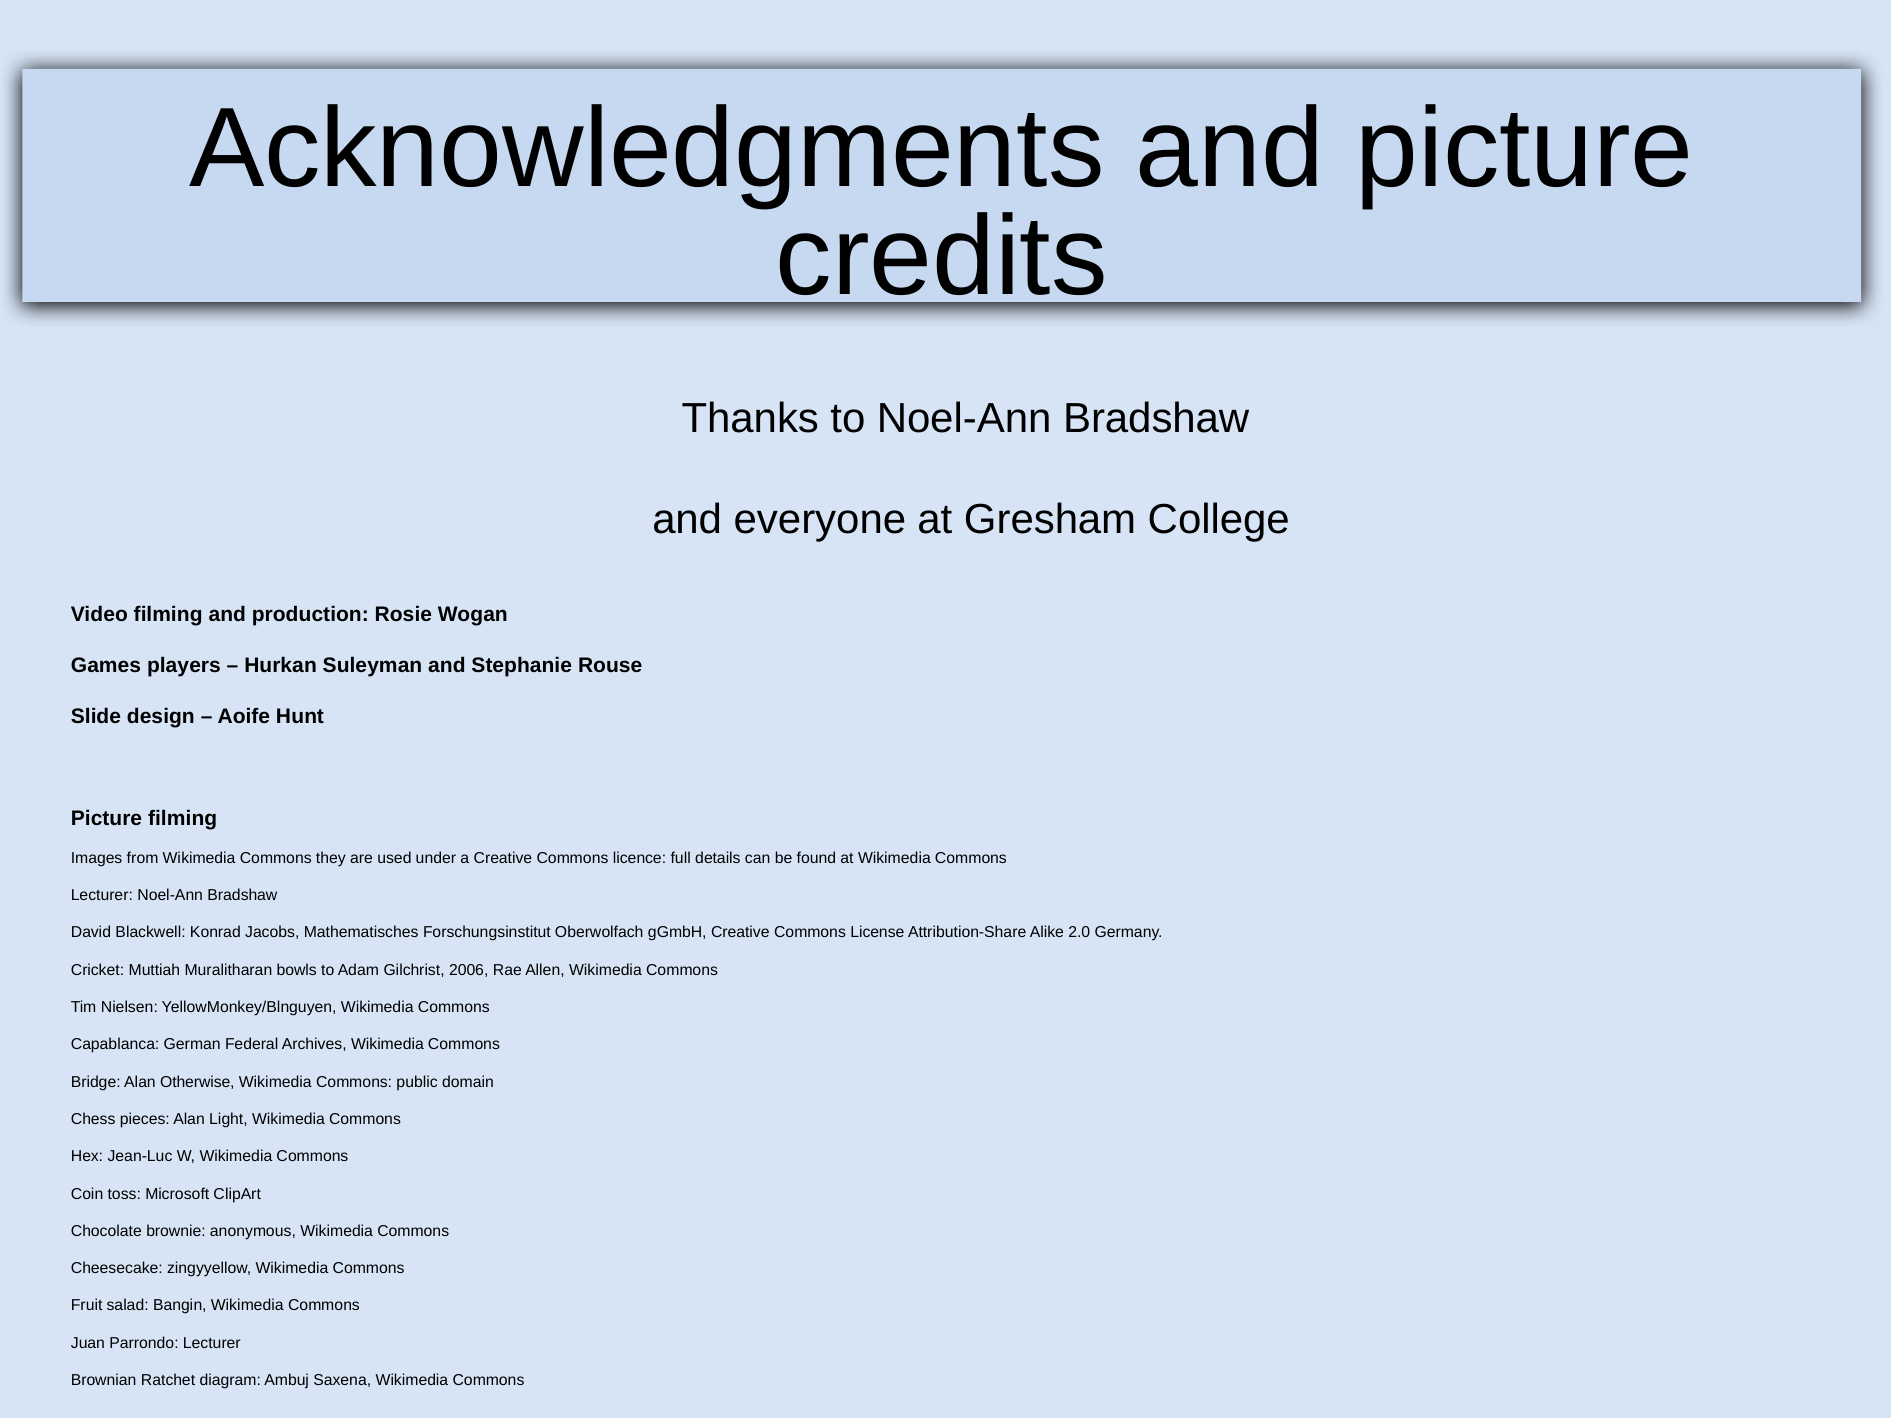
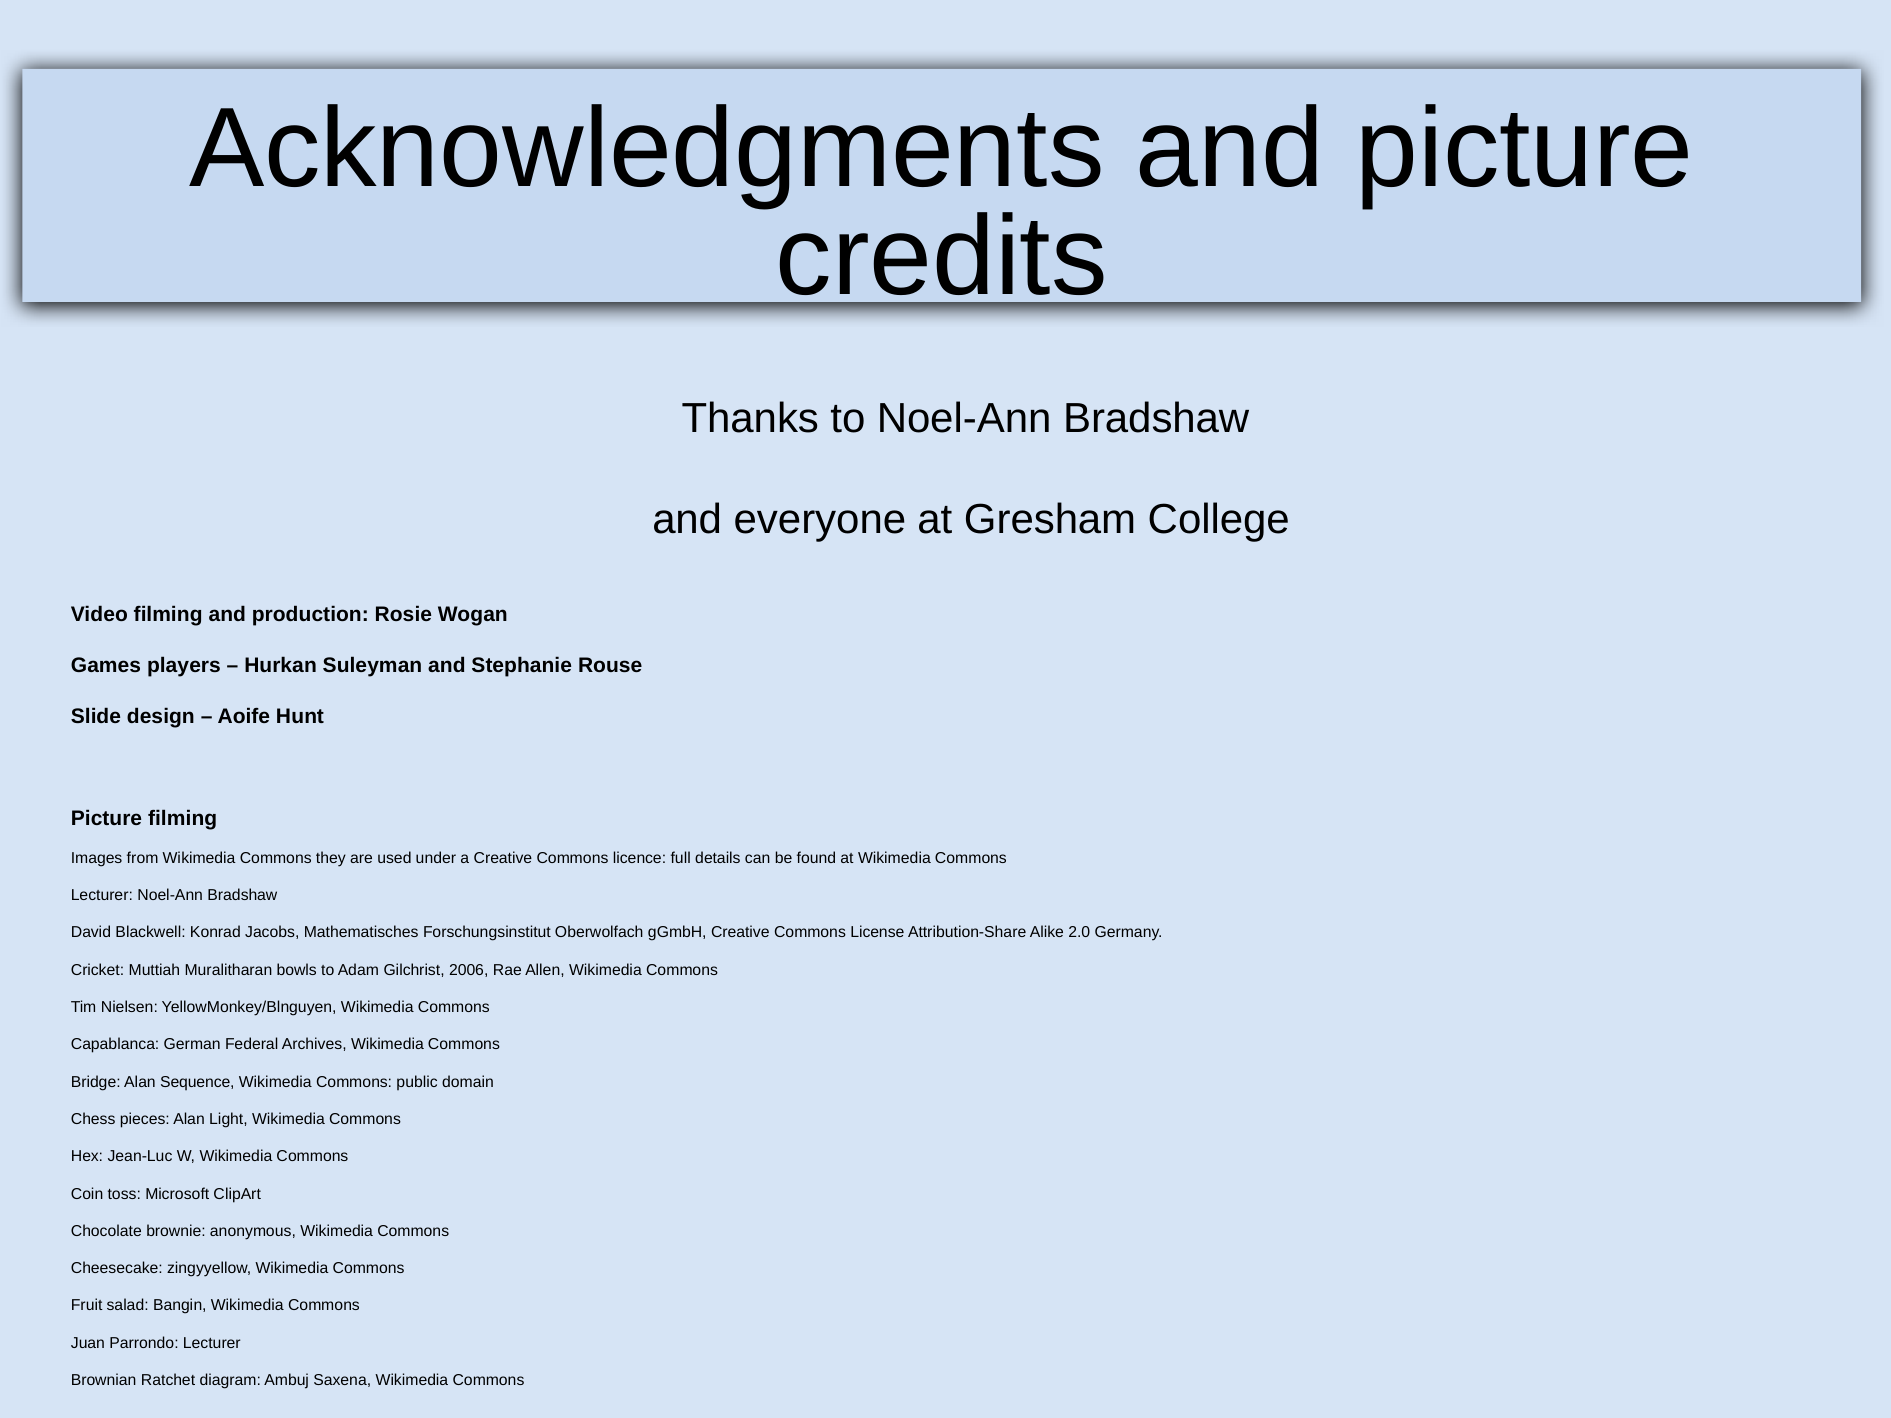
Otherwise: Otherwise -> Sequence (197, 1082)
